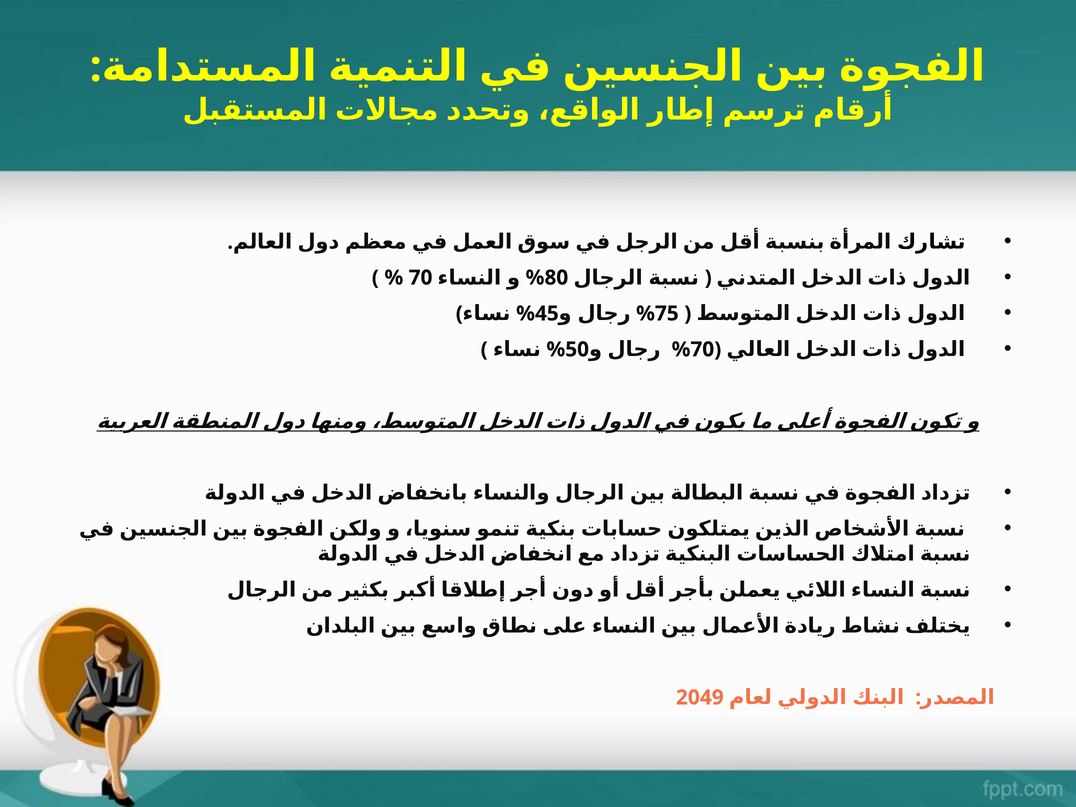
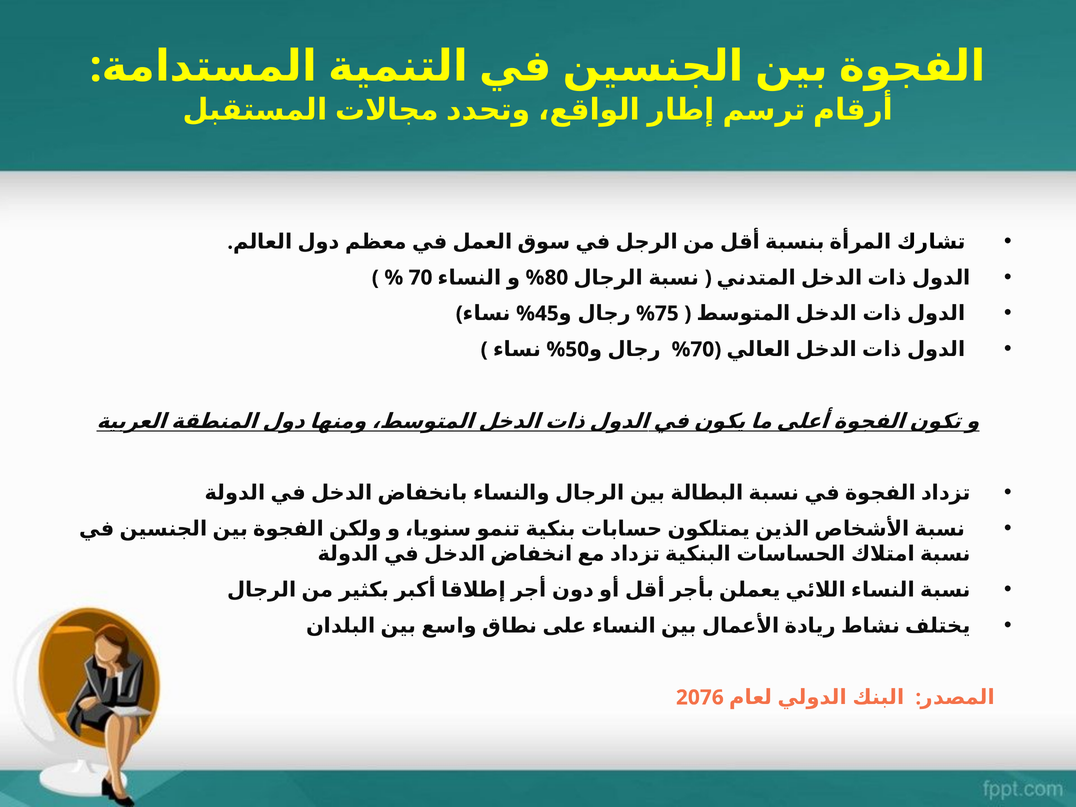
2049: 2049 -> 2076 (700, 697)
